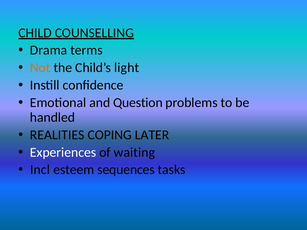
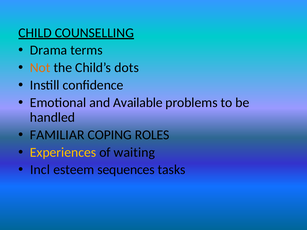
light: light -> dots (127, 68)
Question: Question -> Available (138, 103)
REALITIES: REALITIES -> FAMILIAR (57, 135)
LATER: LATER -> ROLES (152, 135)
Experiences colour: white -> yellow (63, 152)
